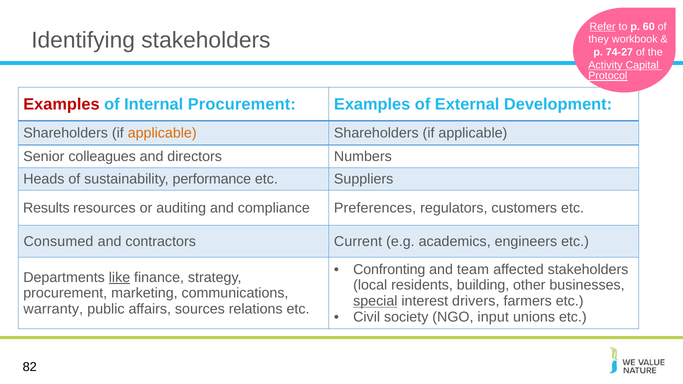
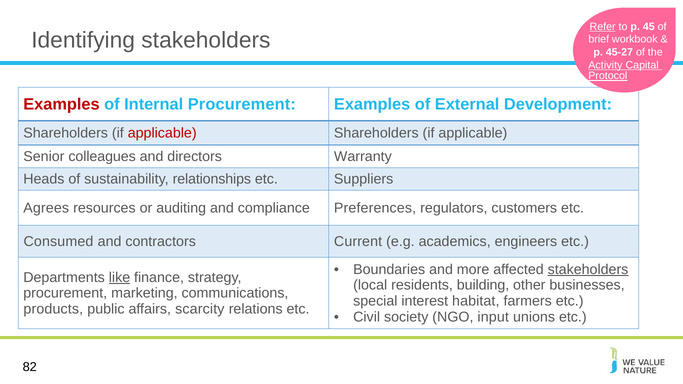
60: 60 -> 45 (649, 27)
they: they -> brief (599, 39)
74-27: 74-27 -> 45-27 (619, 52)
applicable colour: orange -> red (162, 133)
Numbers: Numbers -> Warranty (363, 157)
performance: performance -> relationships (212, 179)
Results: Results -> Agrees (46, 208)
Confronting: Confronting -> Boundaries (389, 270)
team: team -> more (473, 270)
stakeholders underline: none -> present (588, 270)
special underline: present -> none (375, 301)
drivers: drivers -> habitat (476, 301)
warranty: warranty -> products (53, 309)
sources: sources -> scarcity (200, 309)
